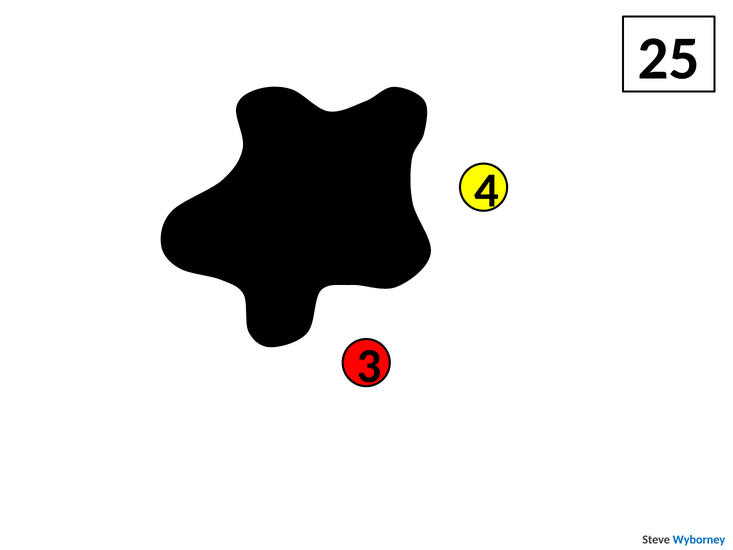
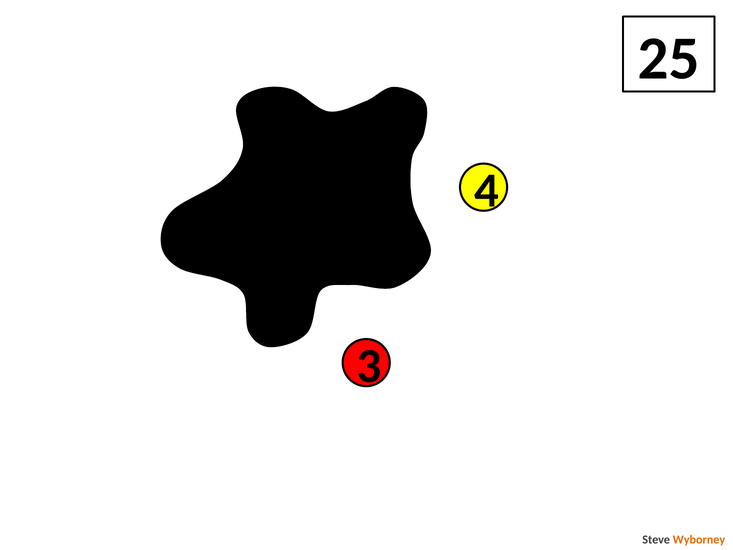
Wyborney colour: blue -> orange (699, 539)
